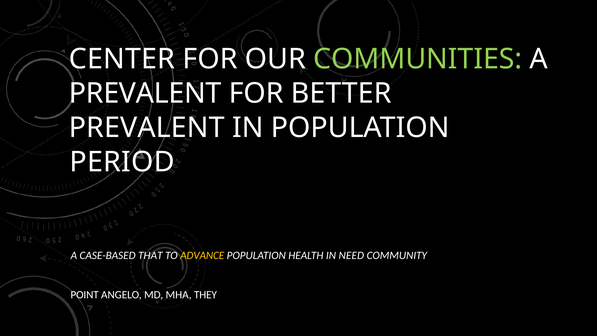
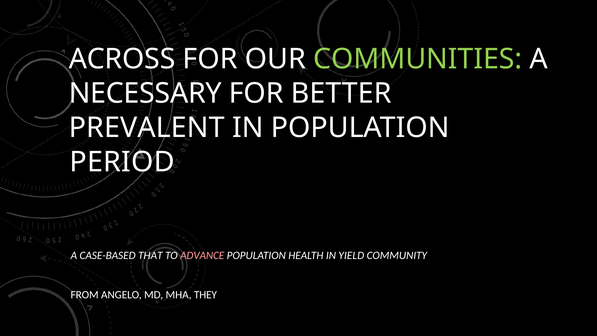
CENTER: CENTER -> ACROSS (122, 59)
PREVALENT: PREVALENT -> NECESSARY (145, 93)
ADVANCE colour: yellow -> pink (202, 255)
NEED: NEED -> YIELD (351, 255)
POINT: POINT -> FROM (85, 295)
